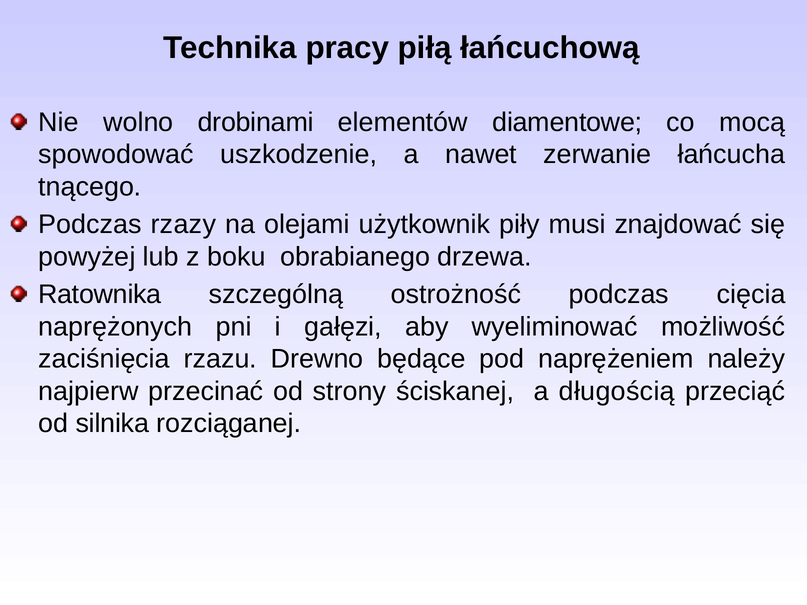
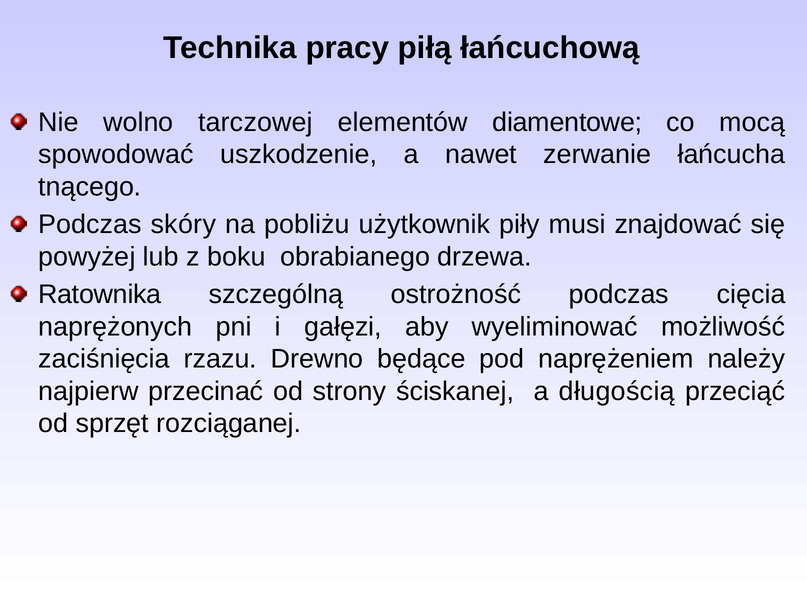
drobinami: drobinami -> tarczowej (255, 122)
rzazy: rzazy -> skóry (183, 225)
olejami: olejami -> pobliżu (307, 225)
silnika: silnika -> sprzęt (112, 424)
